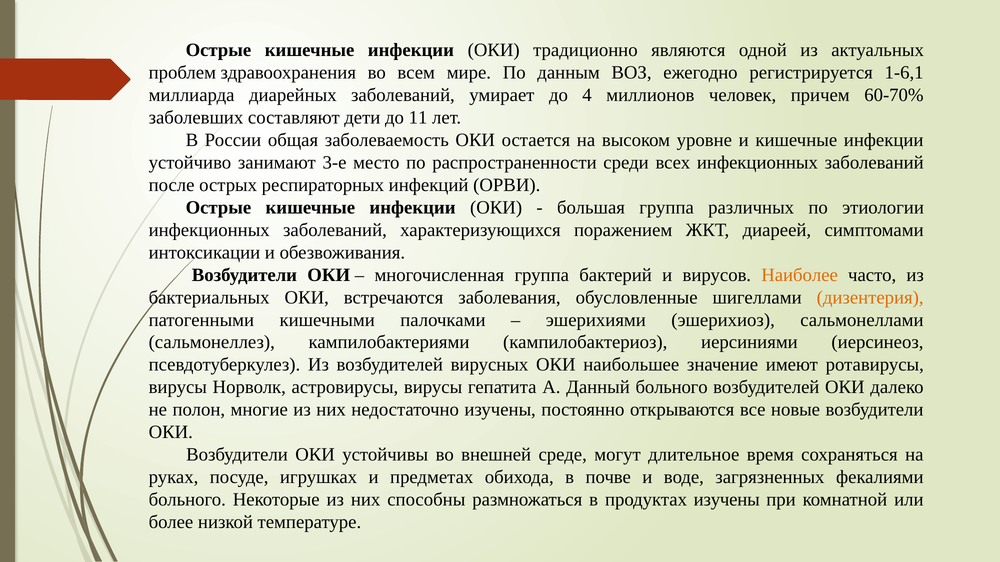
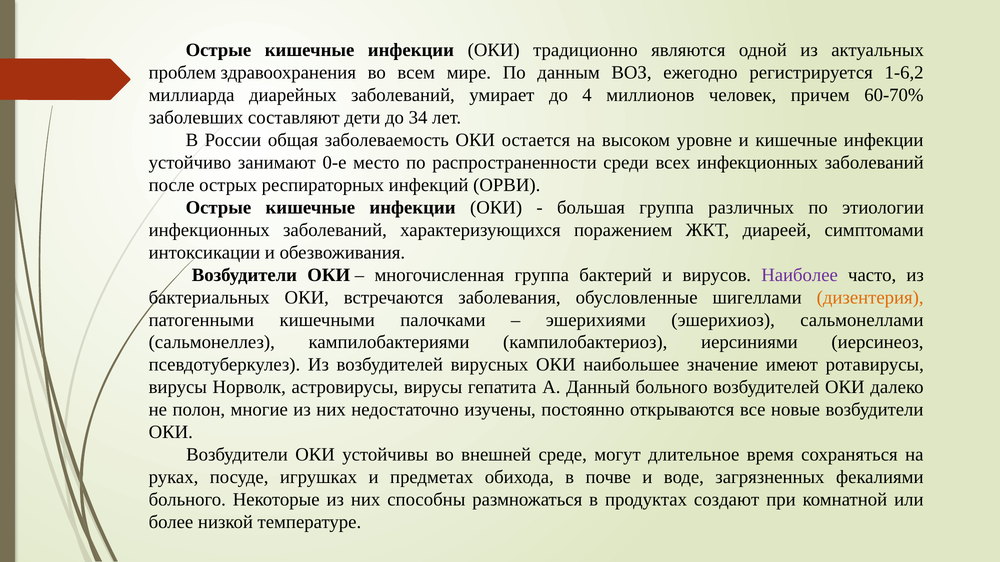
1-6,1: 1-6,1 -> 1-6,2 (904, 73)
11: 11 -> 34 (418, 118)
3-е: 3-е -> 0-е (335, 163)
Наиболее colour: orange -> purple (800, 275)
продуктах изучены: изучены -> создают (727, 500)
